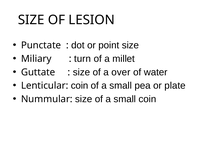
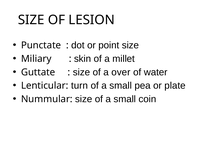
turn: turn -> skin (83, 59)
Lenticular coin: coin -> turn (80, 86)
